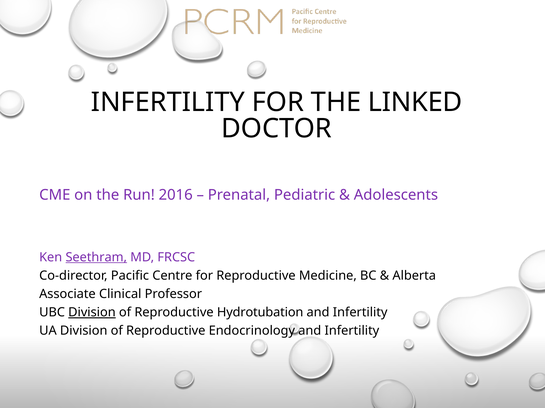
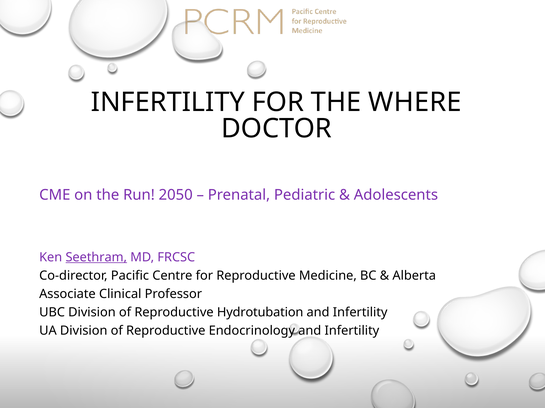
LINKED: LINKED -> WHERE (415, 102)
2016: 2016 -> 2050 (176, 195)
Division underline: present -> none (92, 313)
